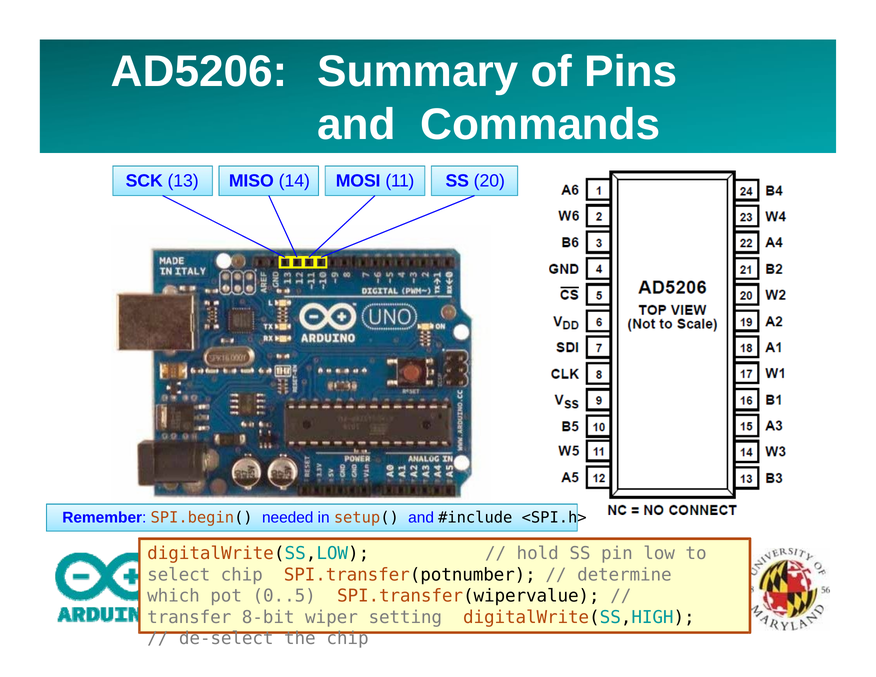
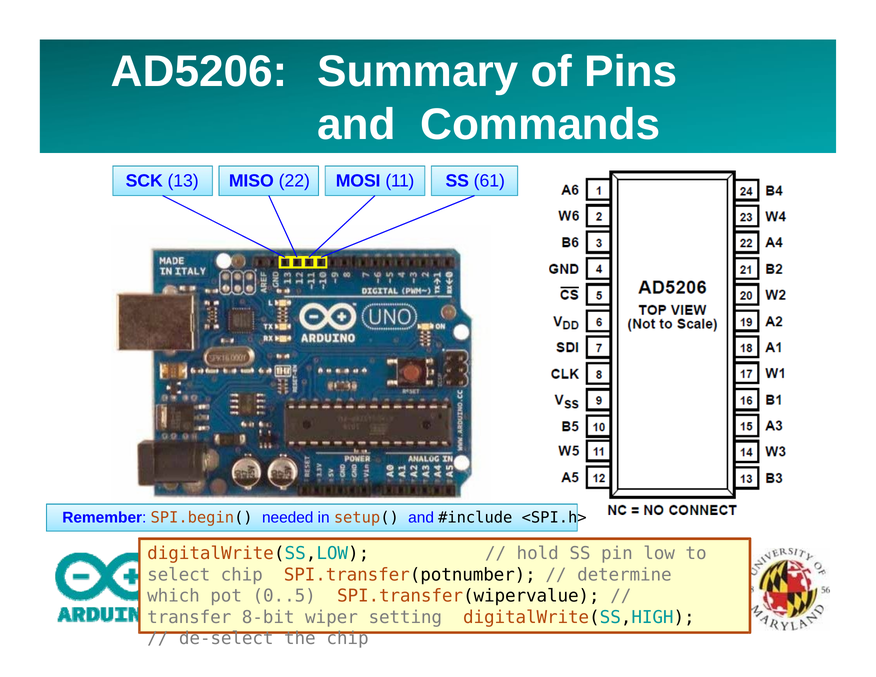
14: 14 -> 22 (294, 181)
20: 20 -> 61 (489, 181)
